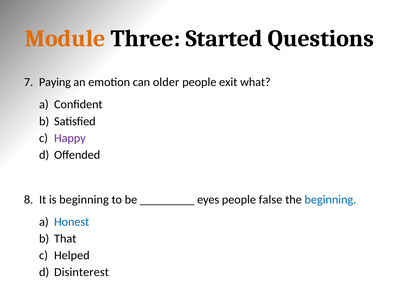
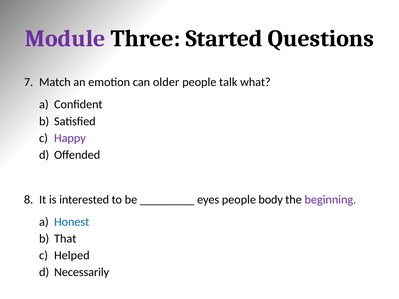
Module colour: orange -> purple (65, 39)
Paying: Paying -> Match (55, 82)
exit: exit -> talk (228, 82)
is beginning: beginning -> interested (84, 200)
false: false -> body (271, 200)
beginning colour: blue -> purple (330, 200)
Disinterest: Disinterest -> Necessarily (82, 272)
